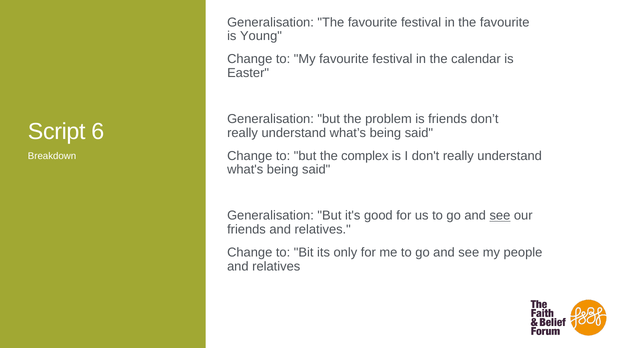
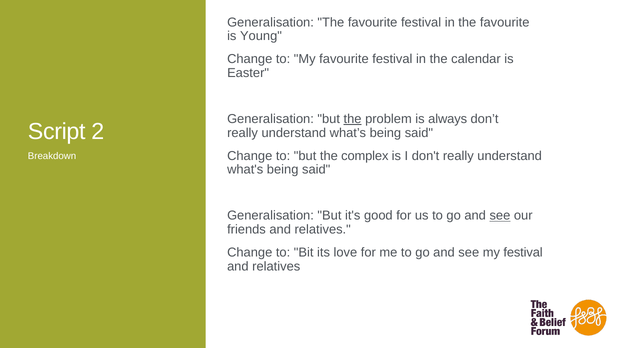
the underline: none -> present (353, 119)
is friends: friends -> always (448, 119)
6: 6 -> 2 (98, 132)
only: only -> love (345, 253)
my people: people -> festival (523, 253)
